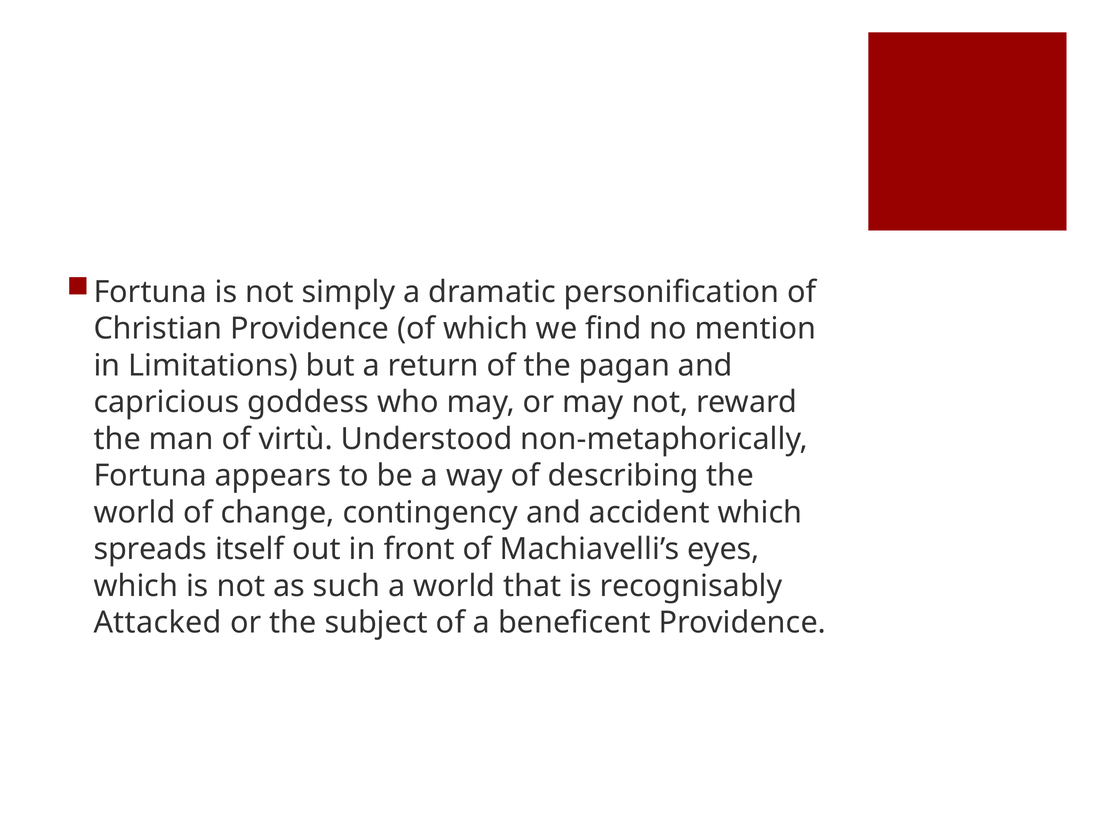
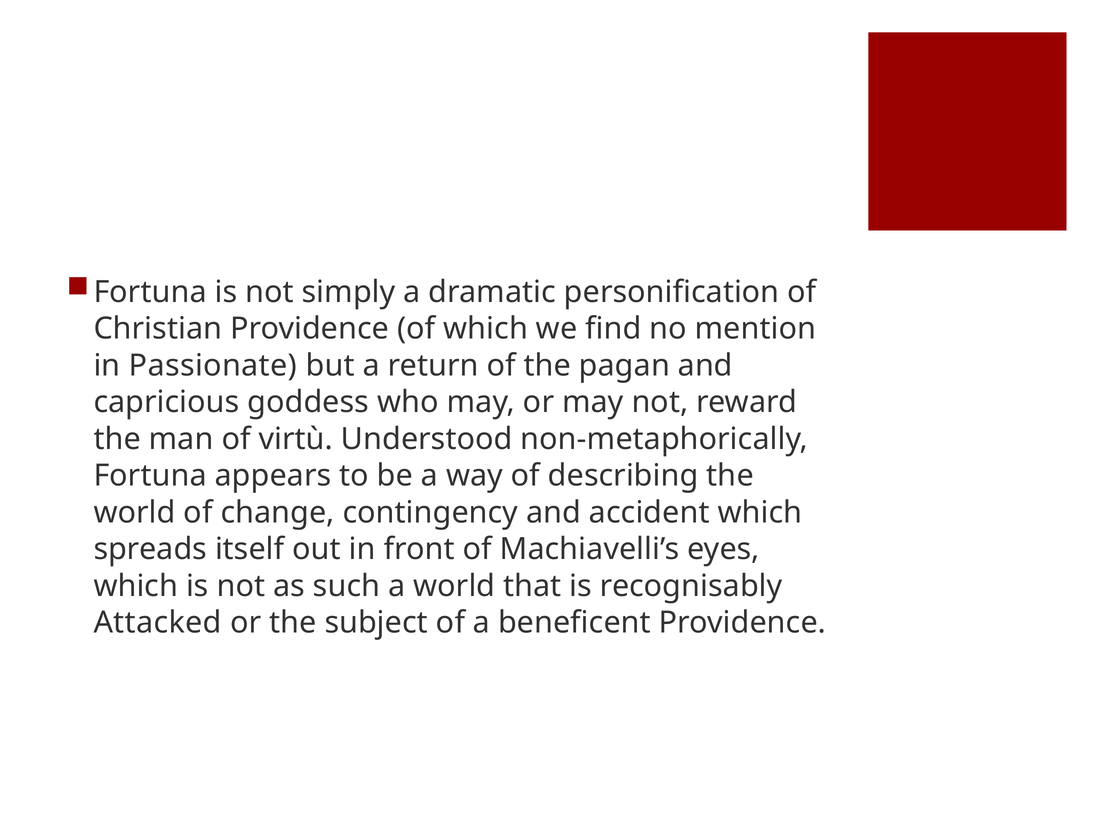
Limitations: Limitations -> Passionate (213, 365)
